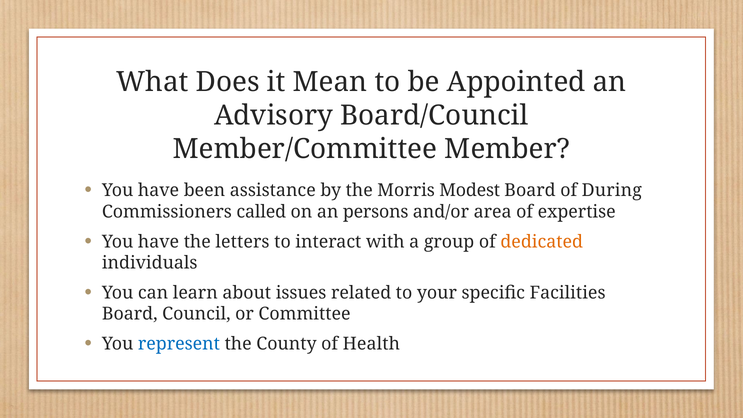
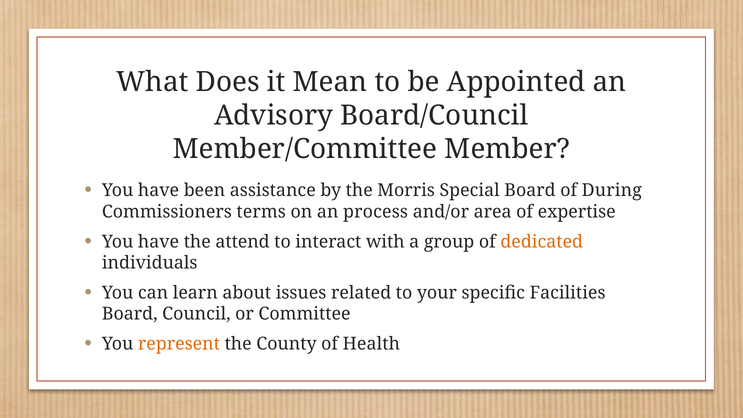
Modest: Modest -> Special (470, 191)
called: called -> terms (261, 212)
persons: persons -> process (376, 212)
letters: letters -> attend (243, 242)
represent colour: blue -> orange (179, 344)
